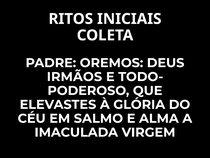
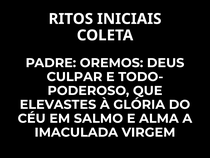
IRMÃOS: IRMÃOS -> CULPAR (74, 77)
